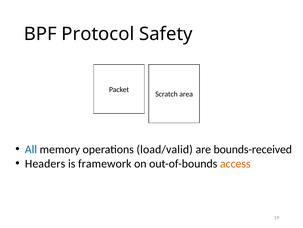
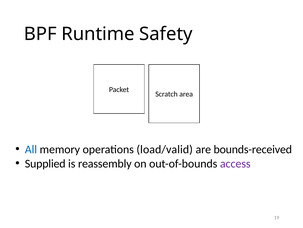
Protocol: Protocol -> Runtime (98, 34)
Headers: Headers -> Supplied (45, 163)
framework: framework -> reassembly (105, 163)
access colour: orange -> purple (235, 163)
